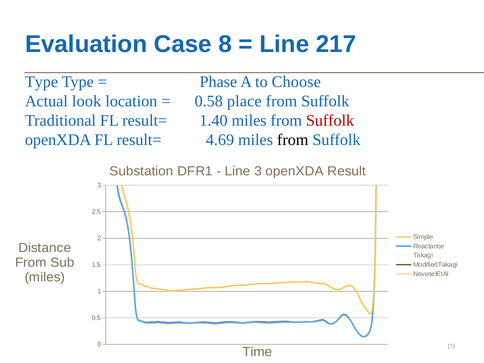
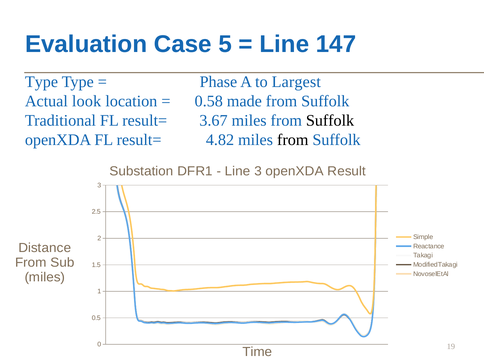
8: 8 -> 5 (225, 44)
217: 217 -> 147 (336, 44)
Choose: Choose -> Largest (296, 82)
place: place -> made (244, 101)
1.40: 1.40 -> 3.67 (214, 120)
Suffolk colour: red -> black (330, 120)
4.69: 4.69 -> 4.82 (220, 140)
